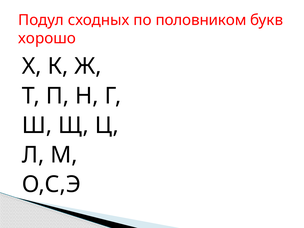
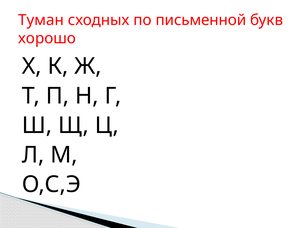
Подул: Подул -> Туман (41, 20)
половником: половником -> письменной (201, 20)
